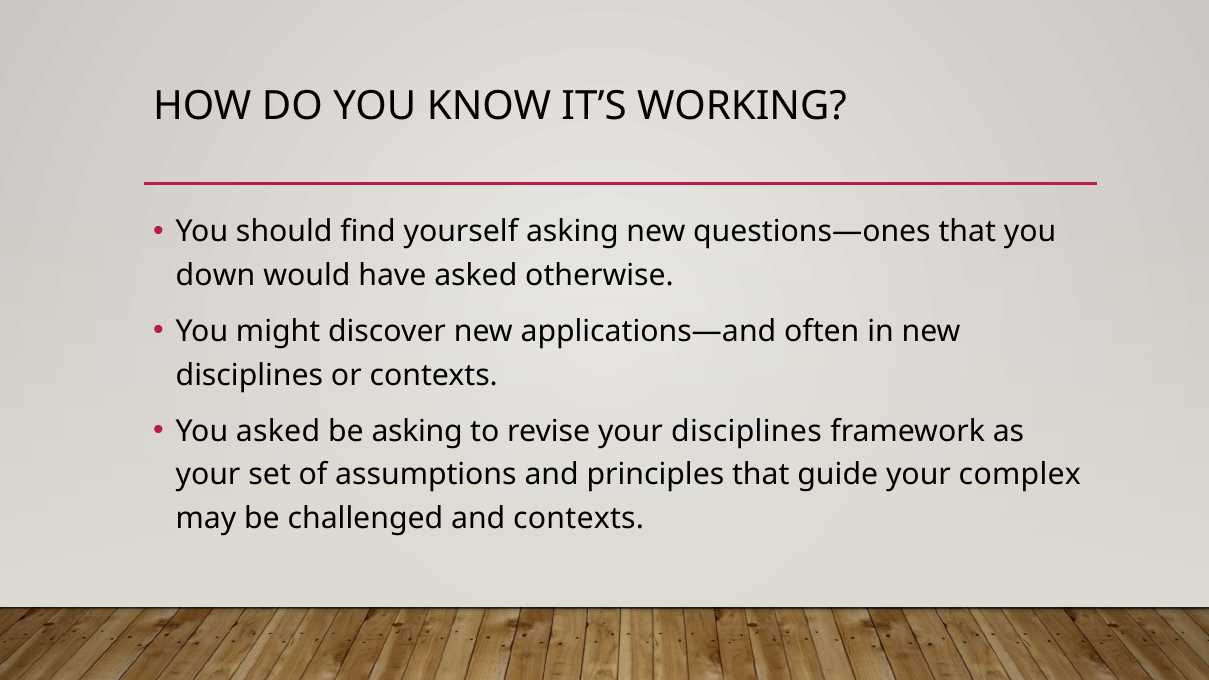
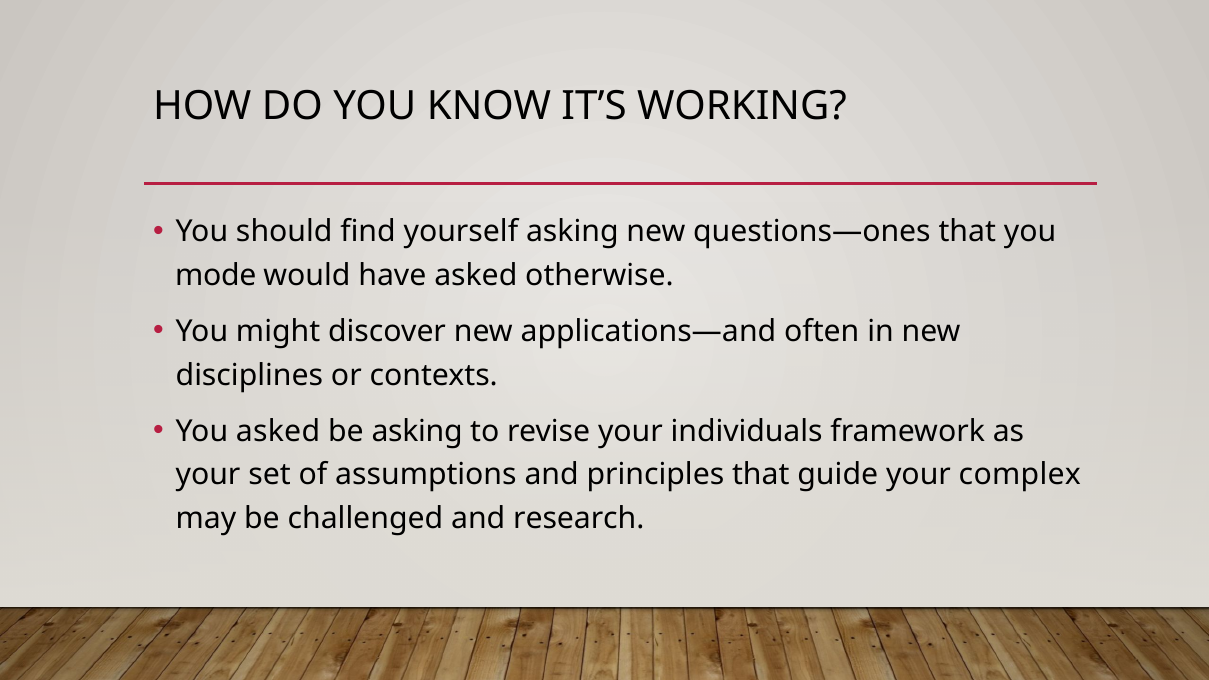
down: down -> mode (216, 275)
your disciplines: disciplines -> individuals (747, 431)
and contexts: contexts -> research (579, 518)
